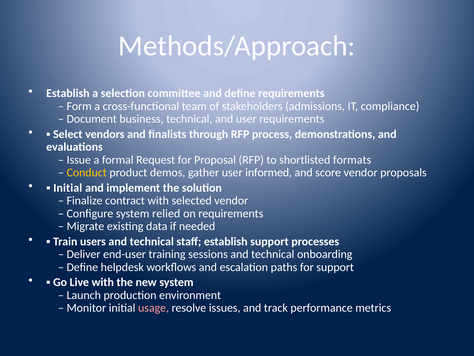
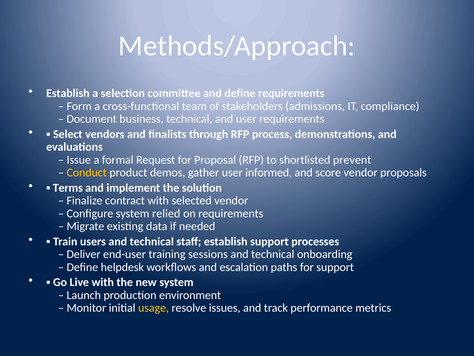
formats: formats -> prevent (352, 160)
Initial: Initial -> Terms (68, 188)
usage colour: pink -> yellow (154, 307)
